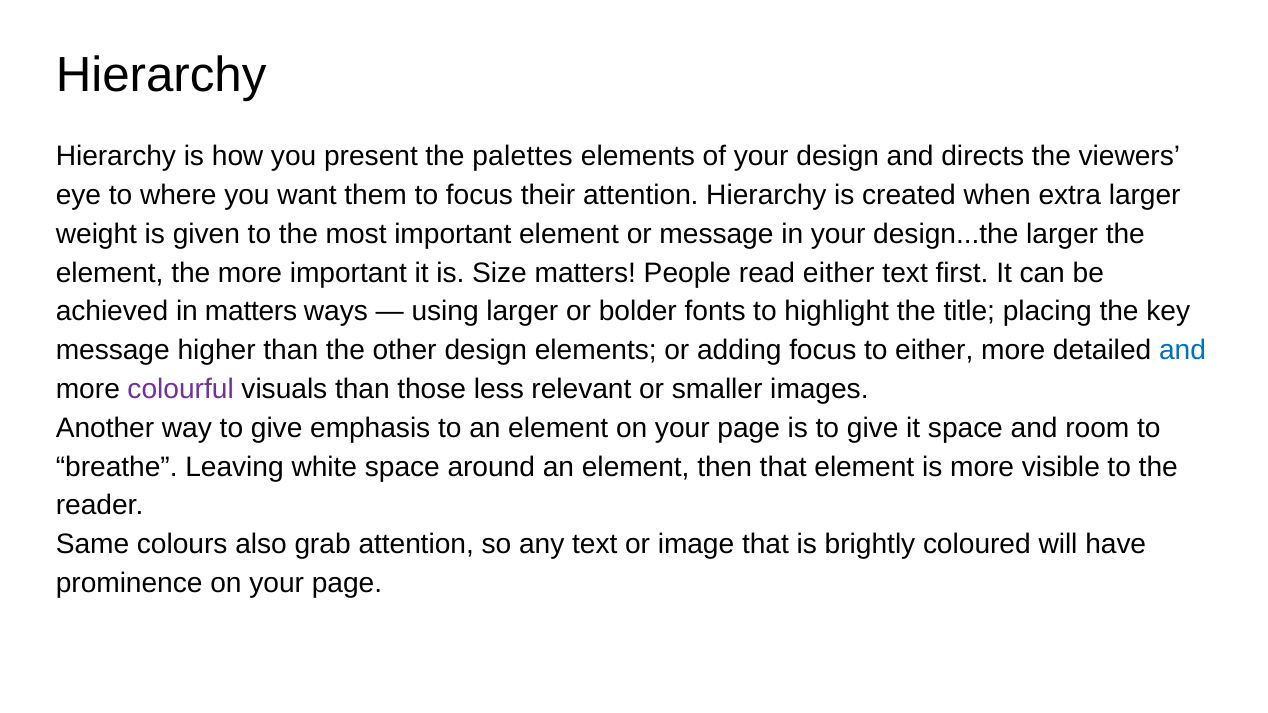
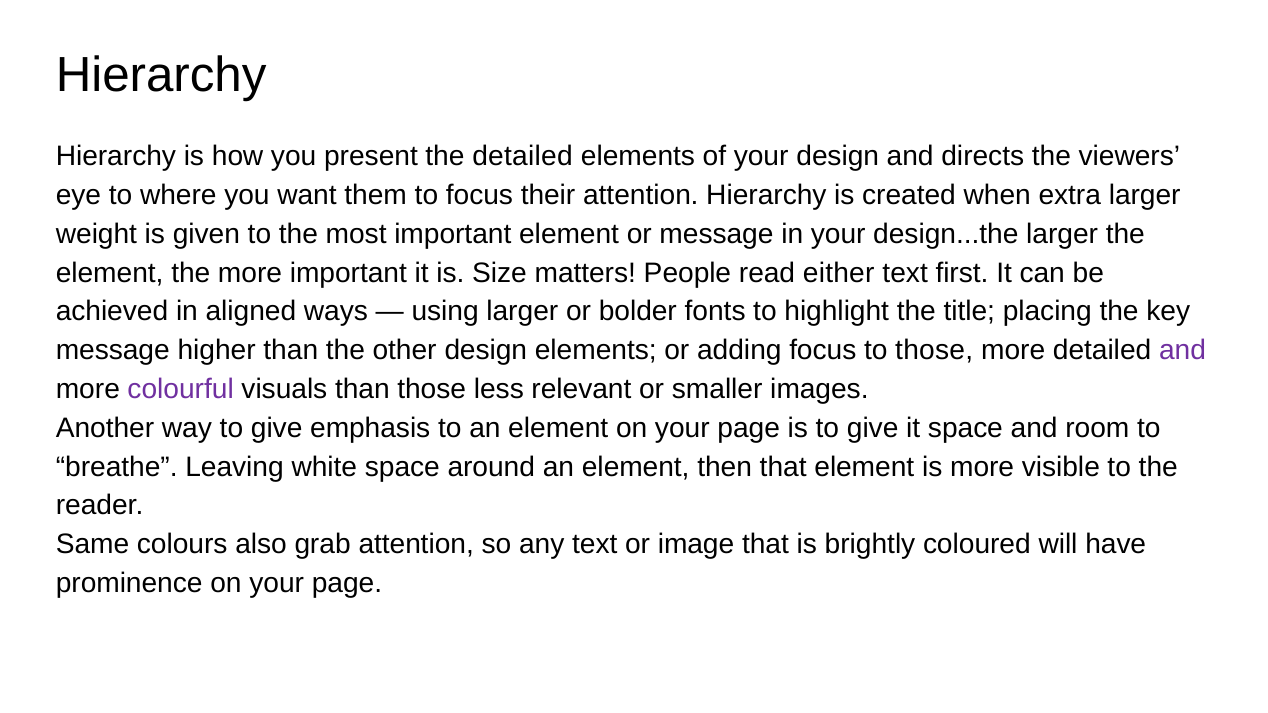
the palettes: palettes -> detailed (523, 156)
in matters: matters -> aligned (251, 312)
to either: either -> those (934, 351)
and colour: blue -> purple (1183, 351)
